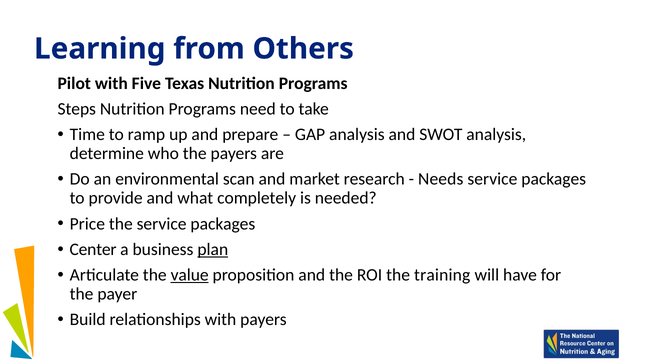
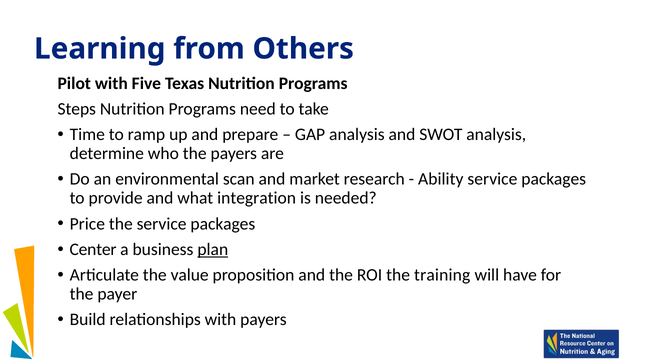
Needs: Needs -> Ability (441, 179)
completely: completely -> integration (257, 198)
value underline: present -> none (190, 275)
